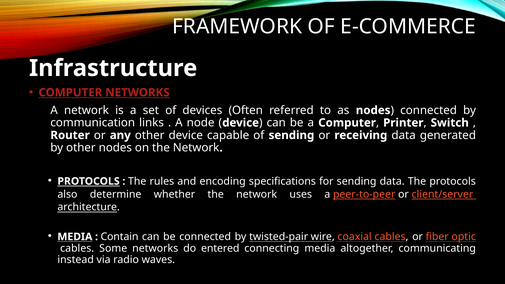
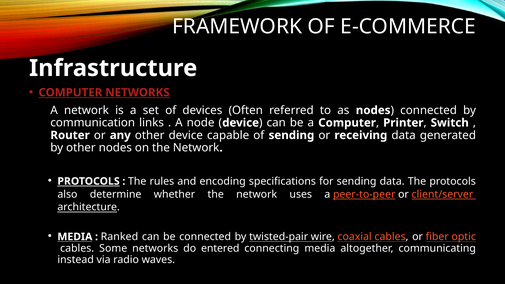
Contain: Contain -> Ranked (119, 237)
